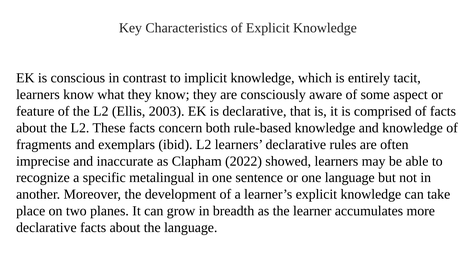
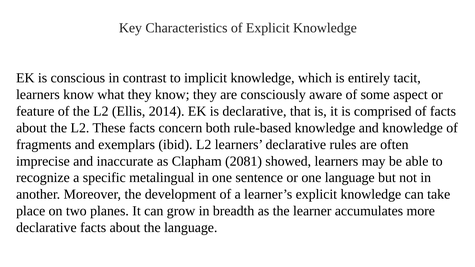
2003: 2003 -> 2014 (167, 111)
2022: 2022 -> 2081 (244, 161)
